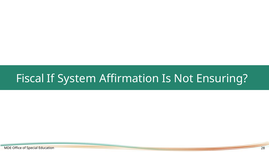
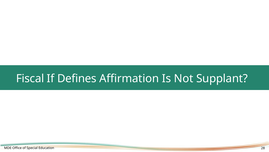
System: System -> Defines (77, 78)
Ensuring: Ensuring -> Supplant (222, 78)
